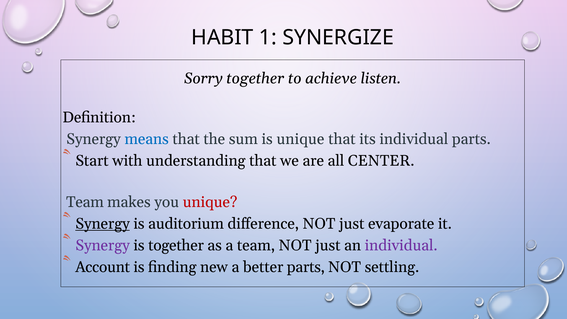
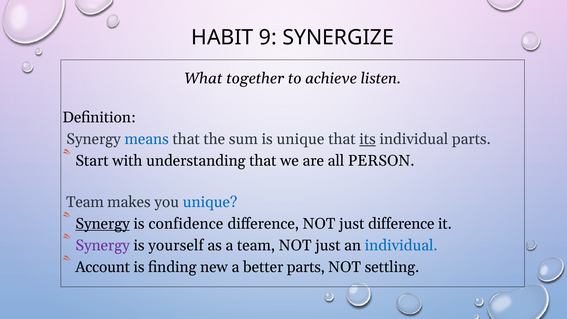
1: 1 -> 9 (268, 38)
Sorry: Sorry -> What (203, 78)
its underline: none -> present (368, 139)
CENTER: CENTER -> PERSON (381, 161)
unique colour: red -> blue (210, 202)
auditorium: auditorium -> confidence (186, 224)
just evaporate: evaporate -> difference (401, 224)
is together: together -> yourself (176, 245)
individual colour: purple -> blue (401, 245)
